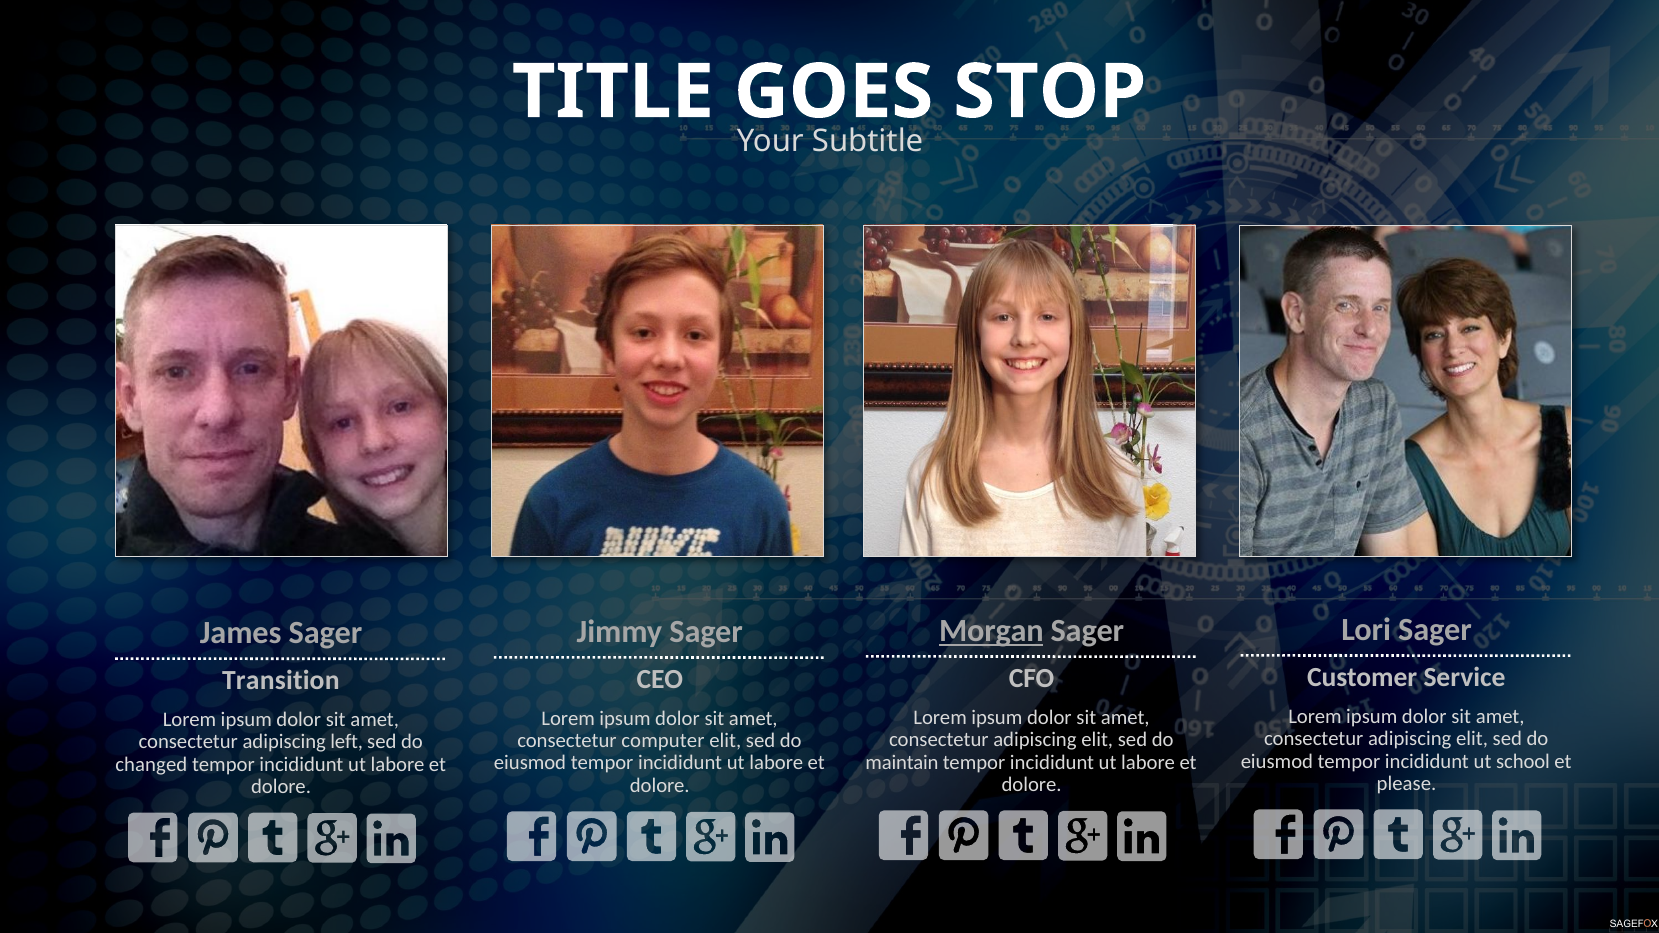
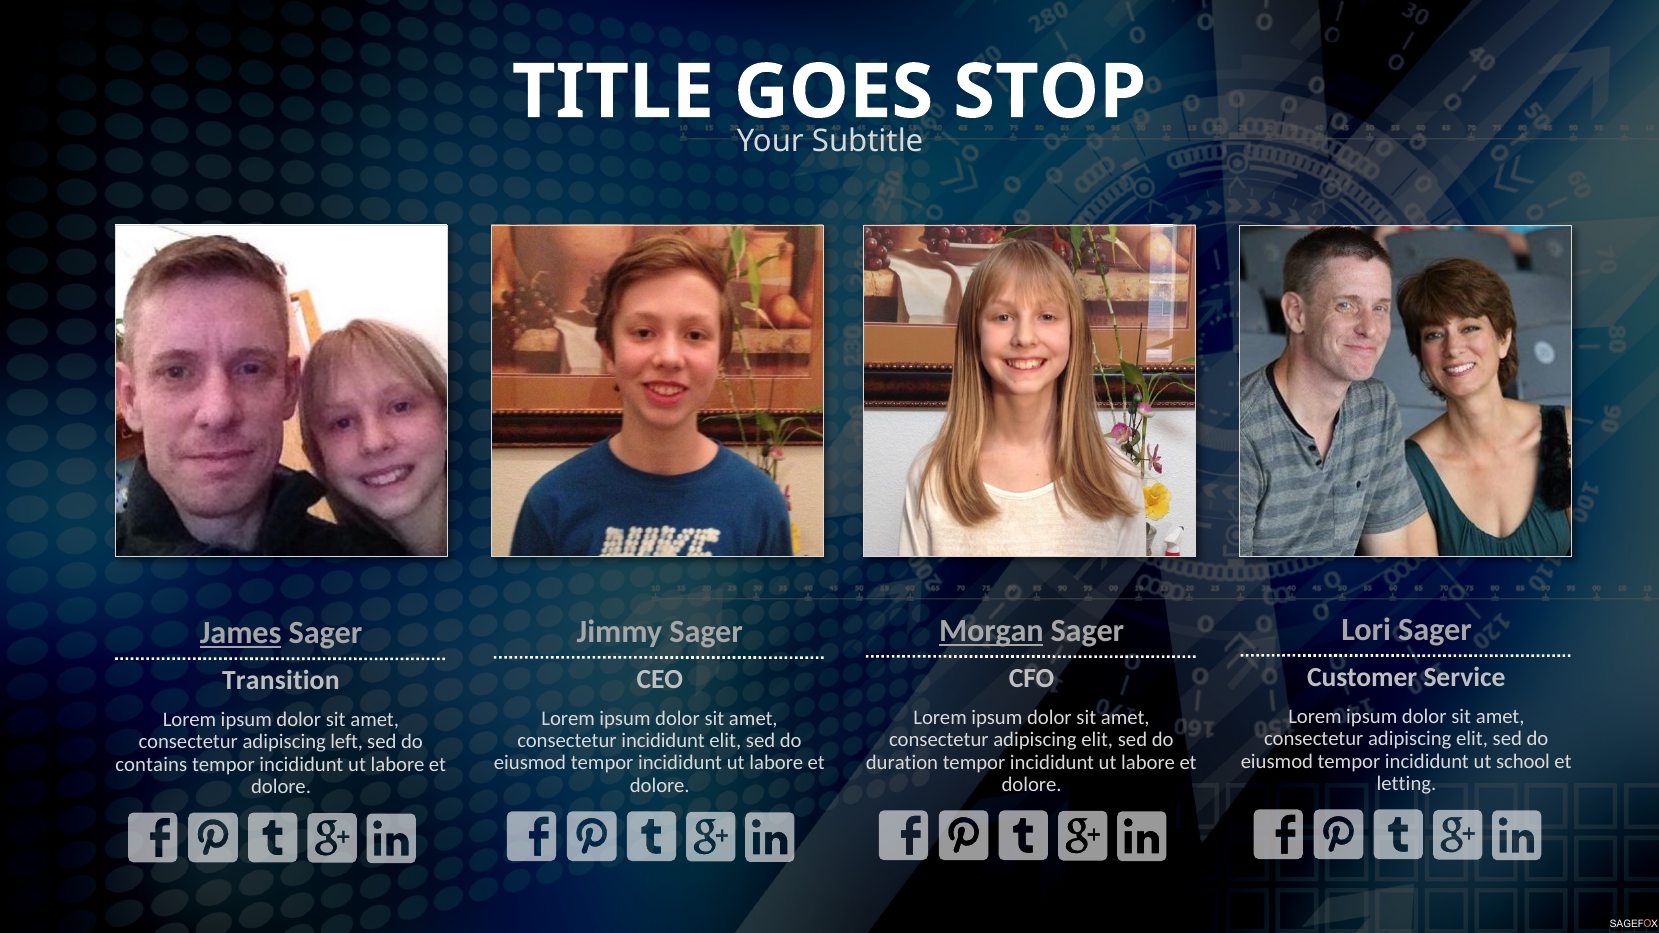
James underline: none -> present (241, 633)
consectetur computer: computer -> incididunt (663, 741)
maintain: maintain -> duration (902, 762)
changed: changed -> contains (151, 765)
please: please -> letting (1407, 784)
